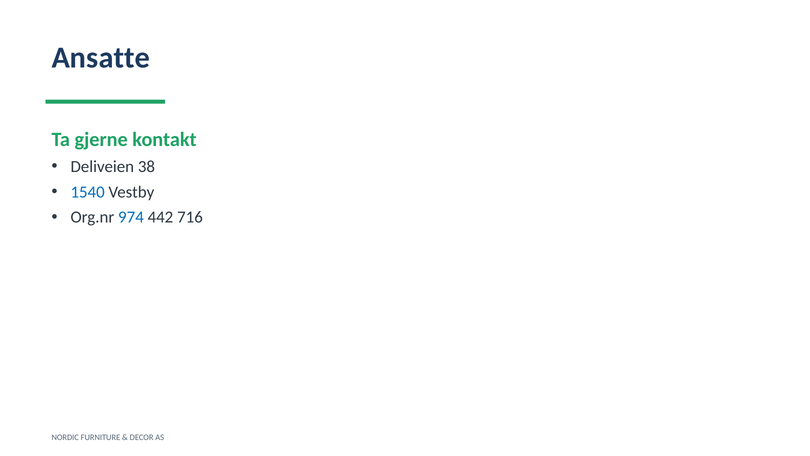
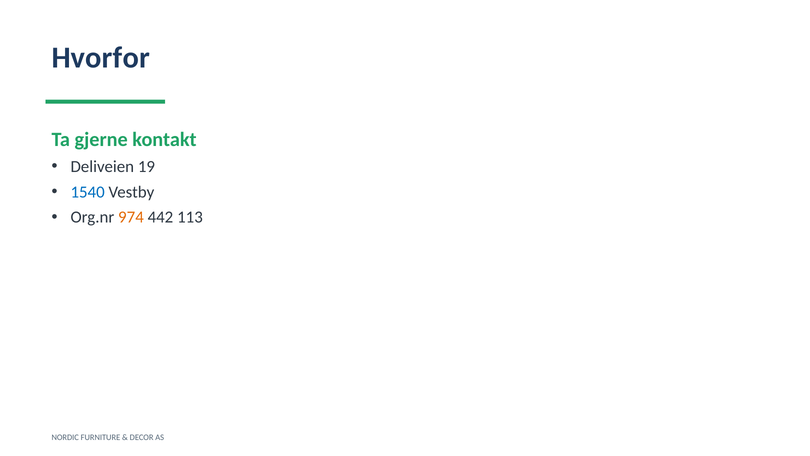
Ansatte: Ansatte -> Hvorfor (101, 58)
38: 38 -> 19 (146, 167)
974 colour: blue -> orange (131, 217)
716: 716 -> 113 (190, 217)
